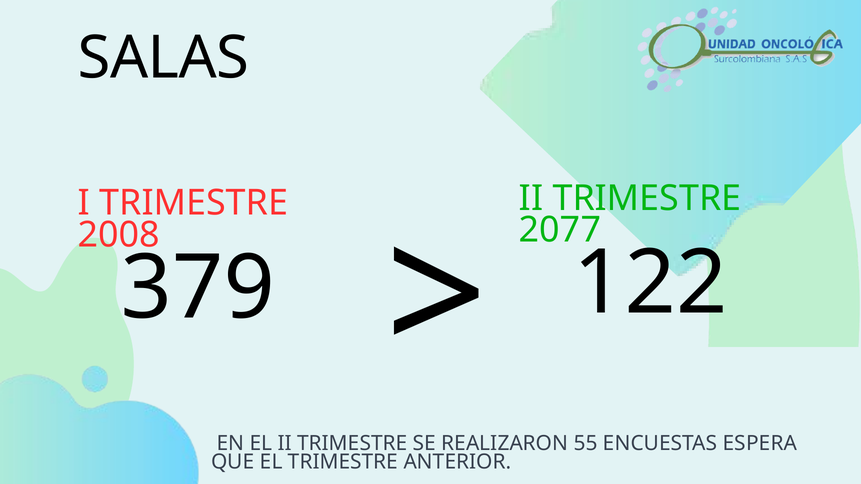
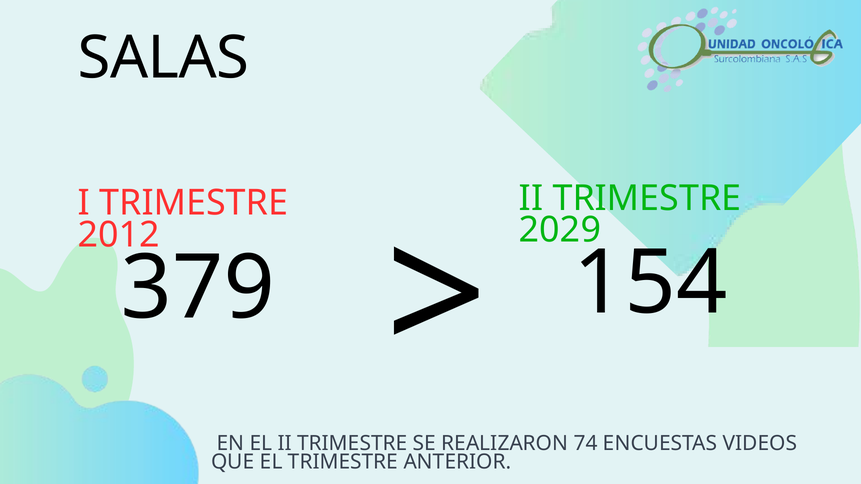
2077: 2077 -> 2029 (560, 230)
2008: 2008 -> 2012 (119, 235)
122: 122 -> 154 (650, 284)
55: 55 -> 74 (586, 444)
ESPERA: ESPERA -> VIDEOS (760, 444)
